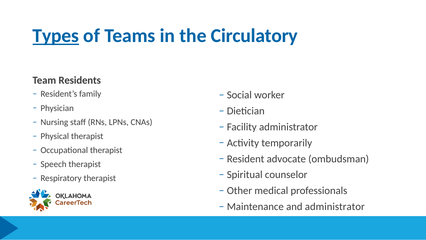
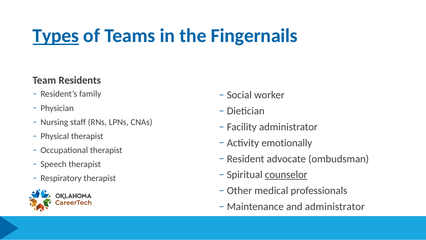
Circulatory: Circulatory -> Fingernails (254, 36)
temporarily: temporarily -> emotionally (287, 143)
counselor underline: none -> present (286, 175)
